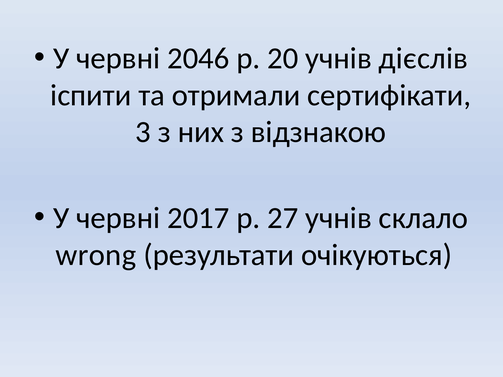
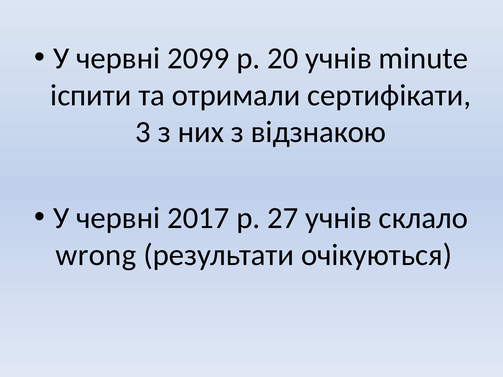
2046: 2046 -> 2099 (198, 58)
дієслів: дієслів -> minute (423, 58)
